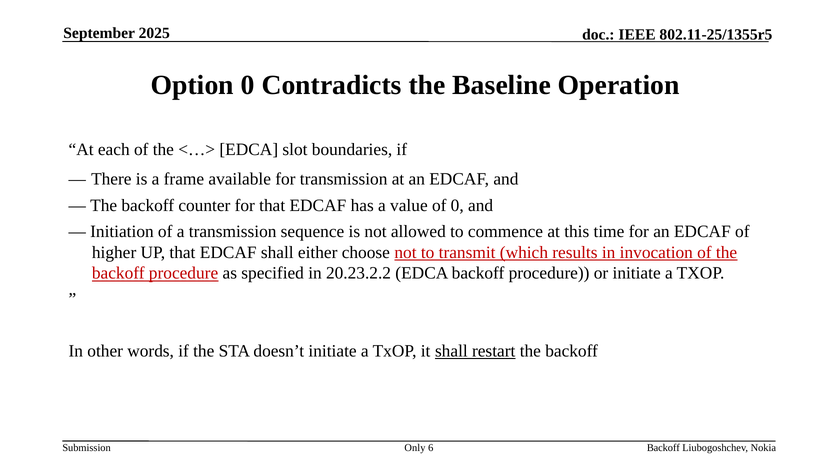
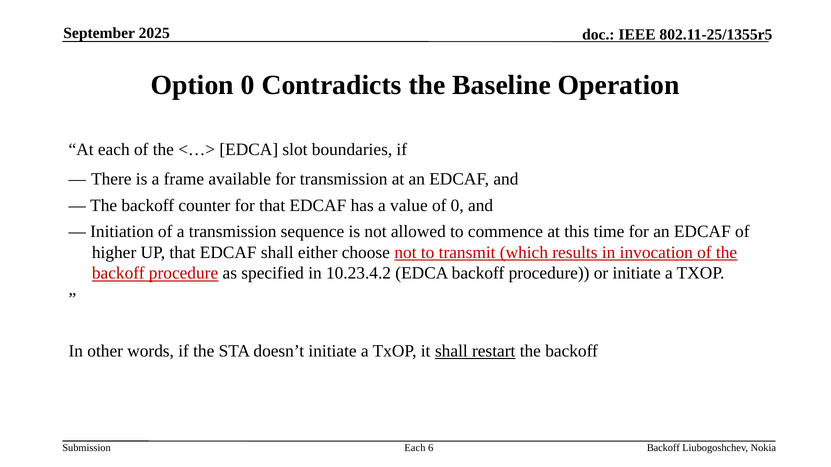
20.23.2.2: 20.23.2.2 -> 10.23.4.2 (359, 273)
Only: Only -> Each (415, 448)
